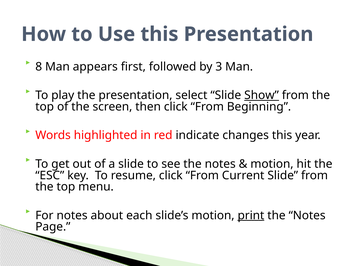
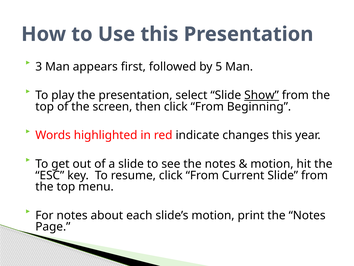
8: 8 -> 3 (39, 67)
3: 3 -> 5 (219, 67)
print underline: present -> none (251, 215)
